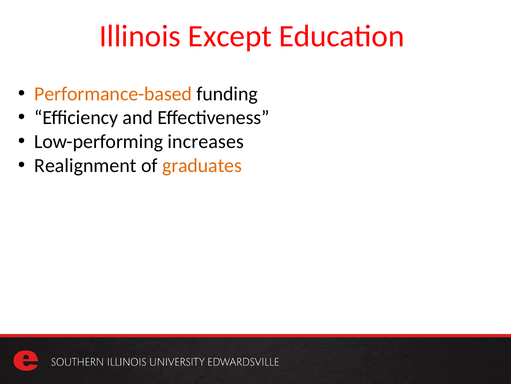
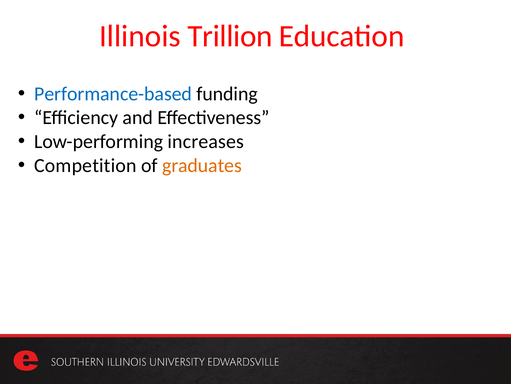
Except: Except -> Trillion (230, 36)
Performance-based colour: orange -> blue (113, 94)
Realignment: Realignment -> Competition (85, 165)
